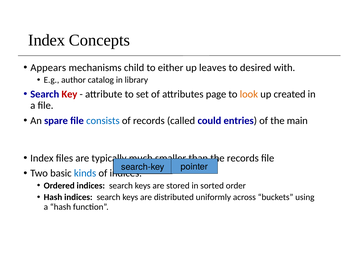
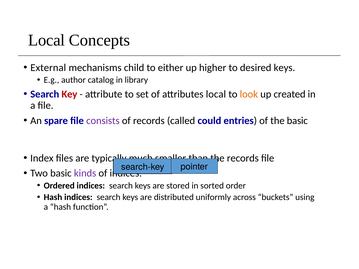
Index: Index -> Local (47, 40)
Appears: Appears -> External (48, 68)
leaves: leaves -> higher (213, 68)
desired with: with -> keys (284, 68)
attributes page: page -> local (216, 94)
consists colour: blue -> purple (103, 121)
the main: main -> basic (297, 121)
kinds colour: blue -> purple (85, 173)
